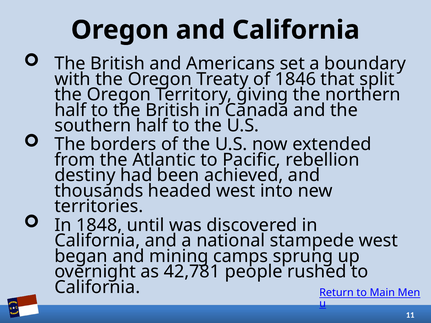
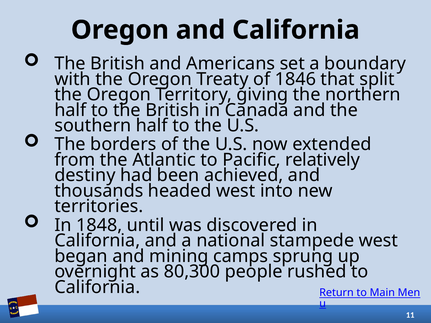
rebellion: rebellion -> relatively (323, 160)
42,781: 42,781 -> 80,300 (192, 272)
